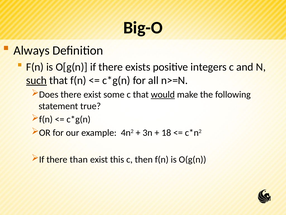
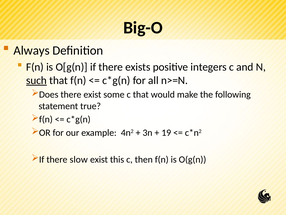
would underline: present -> none (163, 94)
18: 18 -> 19 (166, 133)
than: than -> slow (79, 159)
